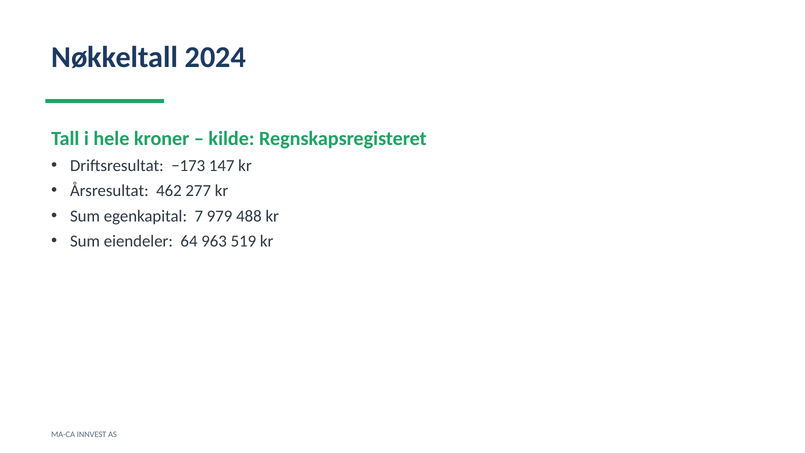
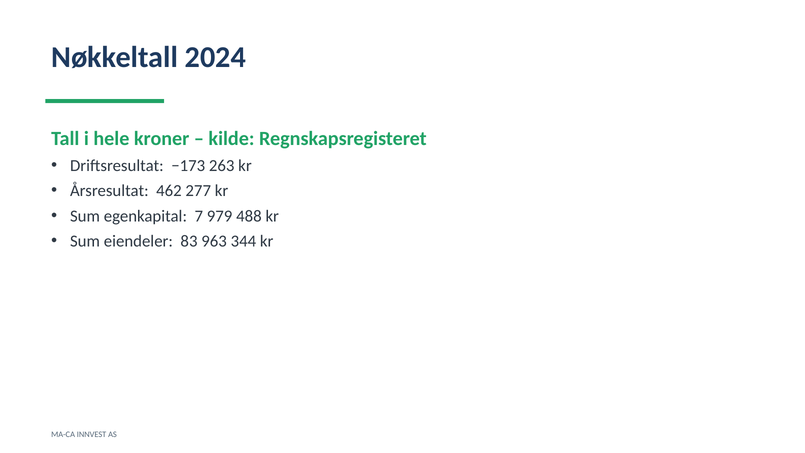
147: 147 -> 263 (222, 166)
64: 64 -> 83 (189, 241)
519: 519 -> 344 (243, 241)
